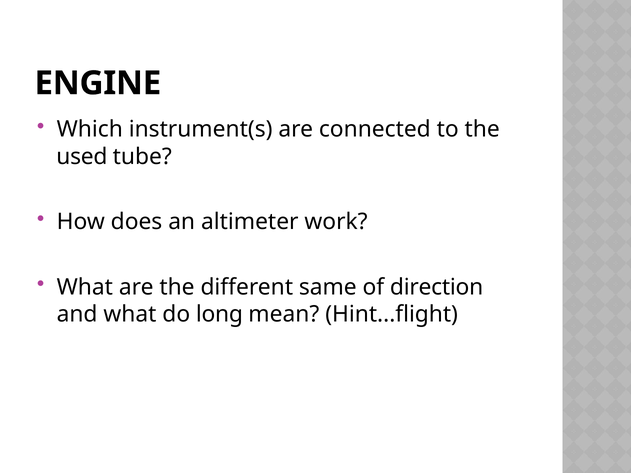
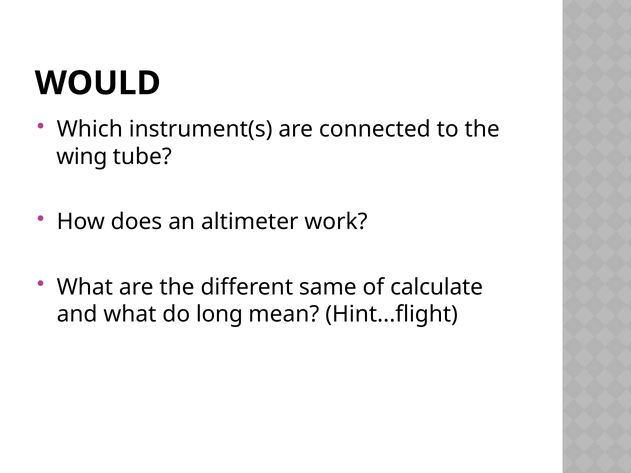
ENGINE: ENGINE -> WOULD (98, 83)
used: used -> wing (82, 157)
direction: direction -> calculate (437, 287)
